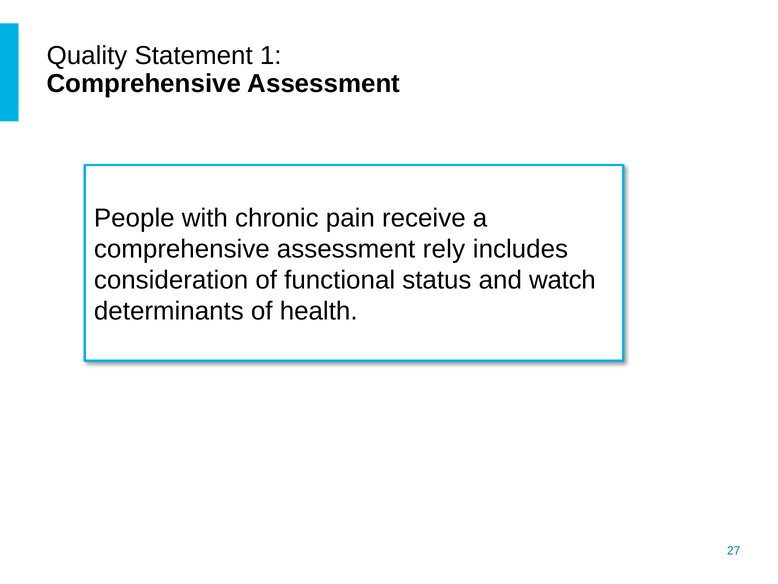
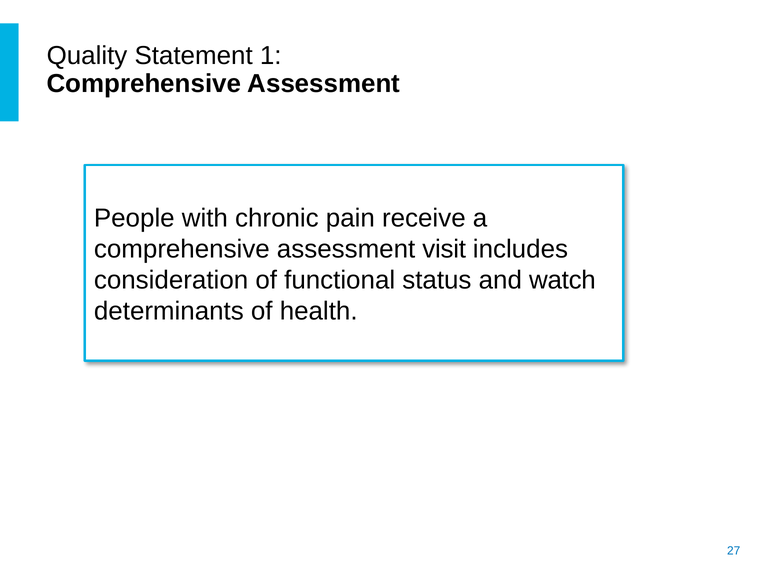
rely: rely -> visit (444, 249)
